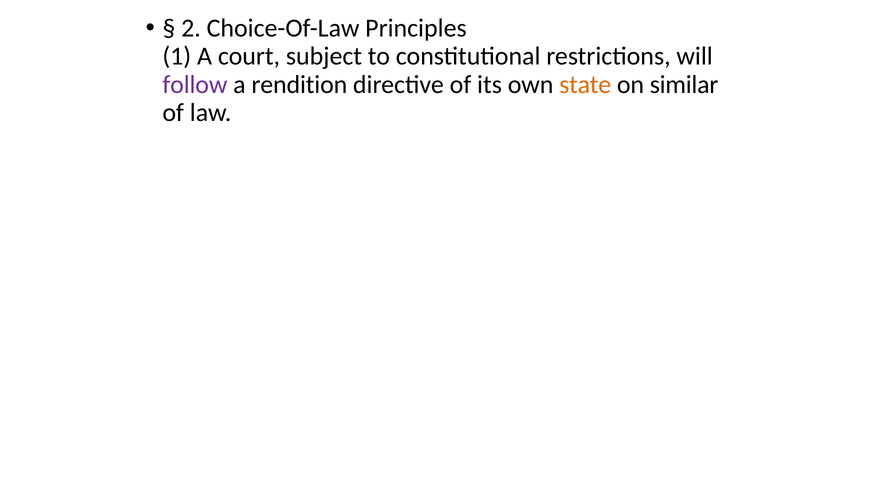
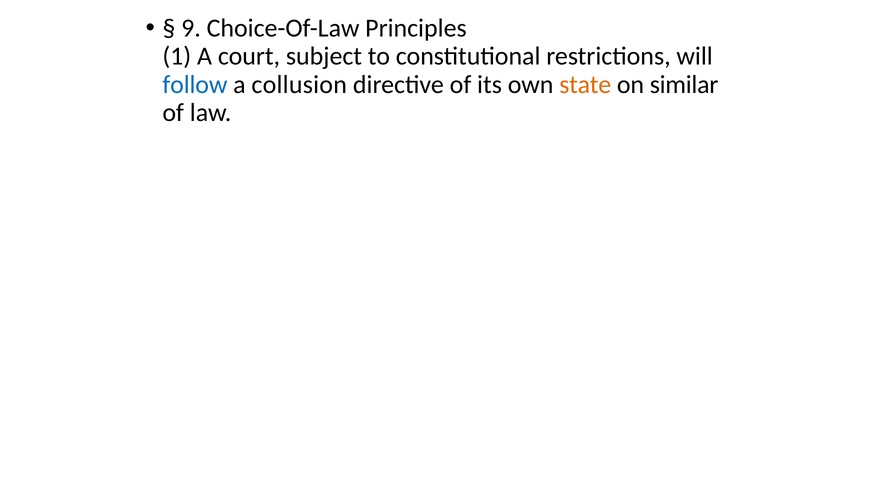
2: 2 -> 9 (191, 28)
follow colour: purple -> blue (195, 84)
rendition: rendition -> collusion (299, 84)
